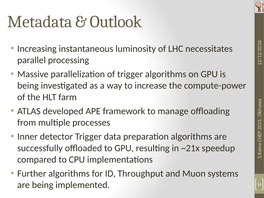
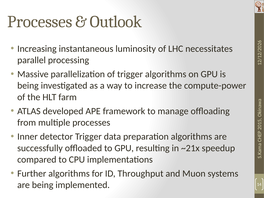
Metadata: Metadata -> Processes (40, 22)
